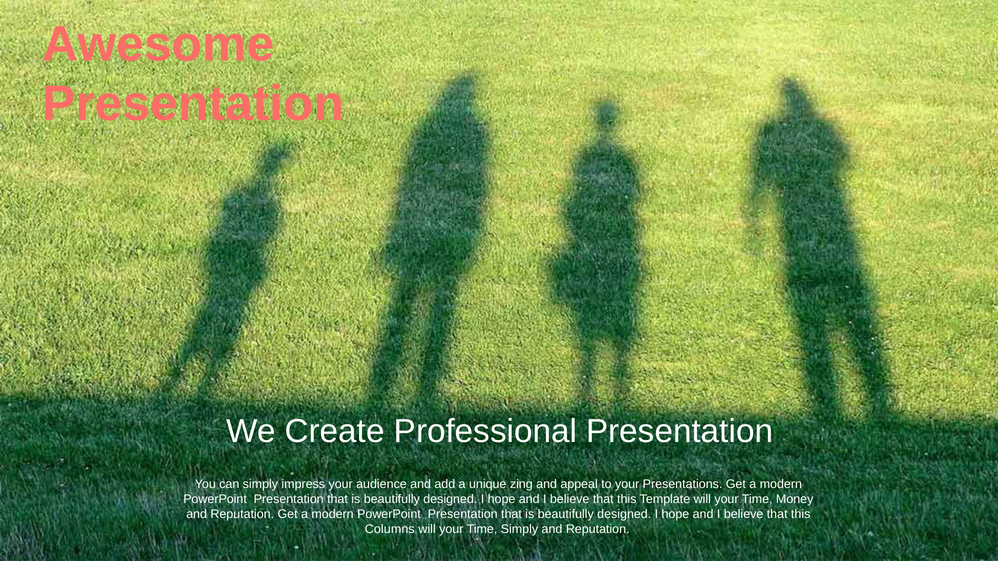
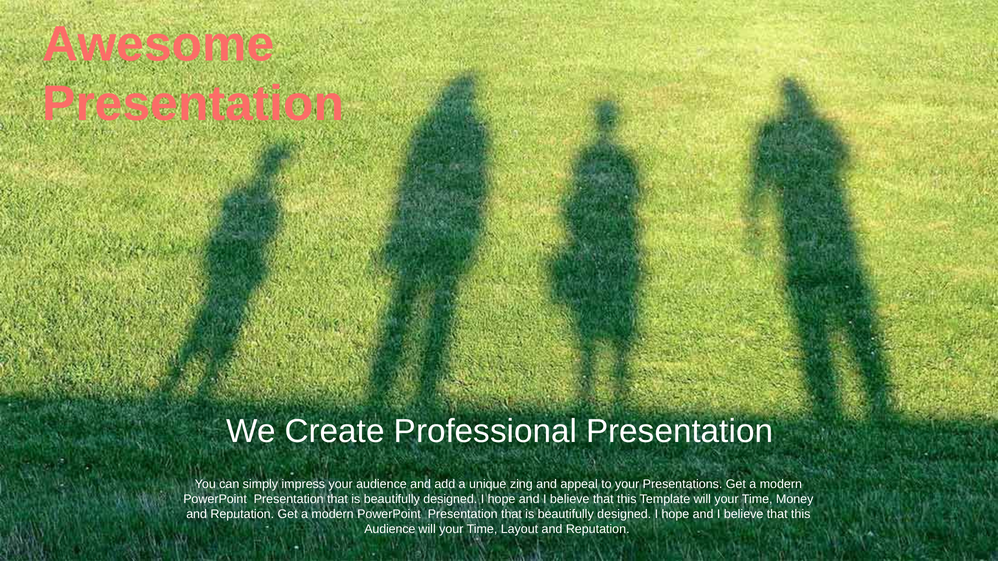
Columns: Columns -> Audience (390, 529)
Time Simply: Simply -> Layout (519, 529)
